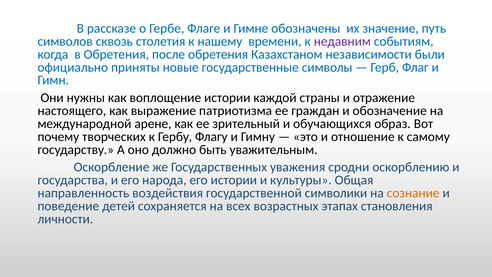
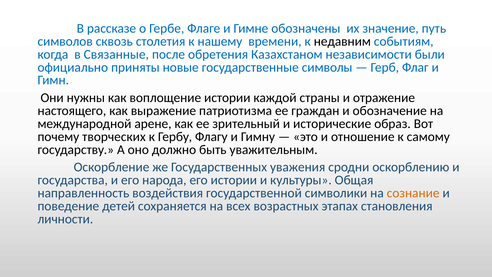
недавним colour: purple -> black (342, 41)
в Обретения: Обретения -> Связанные (116, 54)
обучающихся: обучающихся -> исторические (332, 124)
